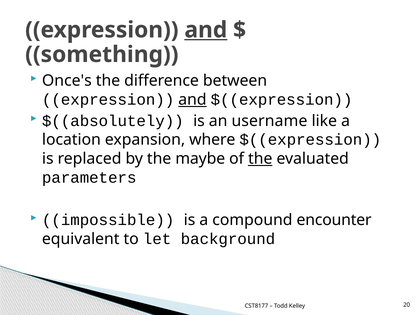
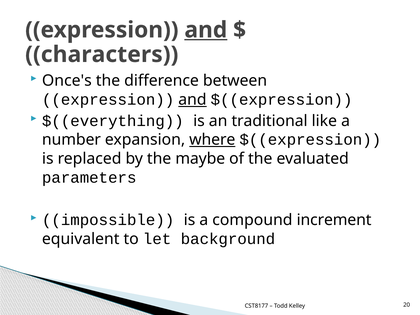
something: something -> characters (102, 54)
$((absolutely: $((absolutely -> $((everything (113, 121)
username: username -> traditional (270, 121)
location: location -> number (71, 140)
where underline: none -> present (212, 140)
the underline: present -> none (260, 159)
encounter: encounter -> increment (334, 220)
